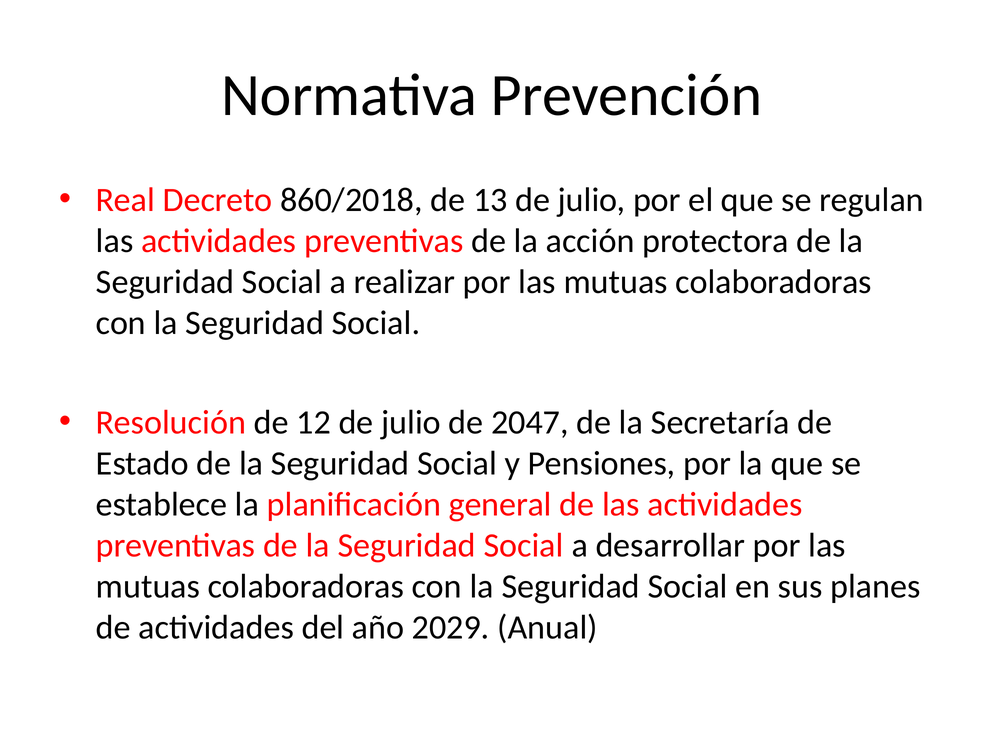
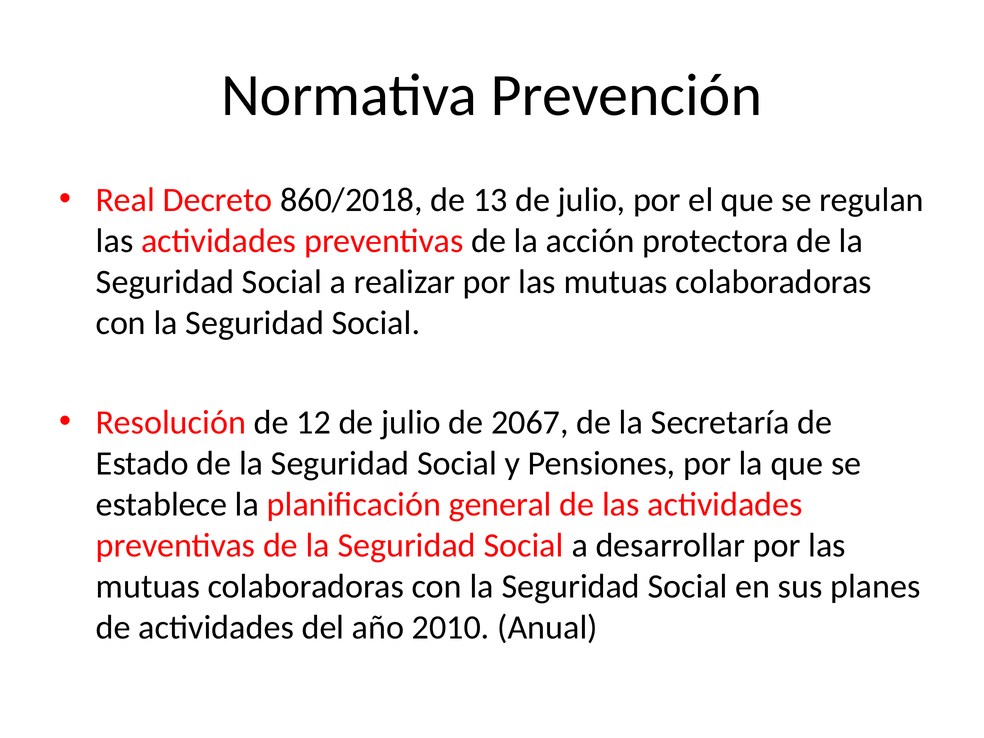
2047: 2047 -> 2067 (530, 422)
2029: 2029 -> 2010 (451, 627)
